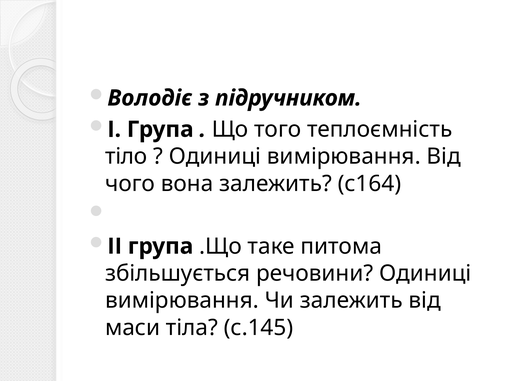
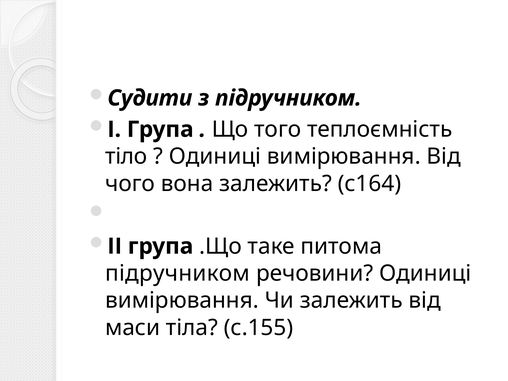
Володіє: Володіє -> Судити (150, 98)
збільшується: збільшується -> підручником (178, 273)
с.145: с.145 -> с.155 (259, 328)
